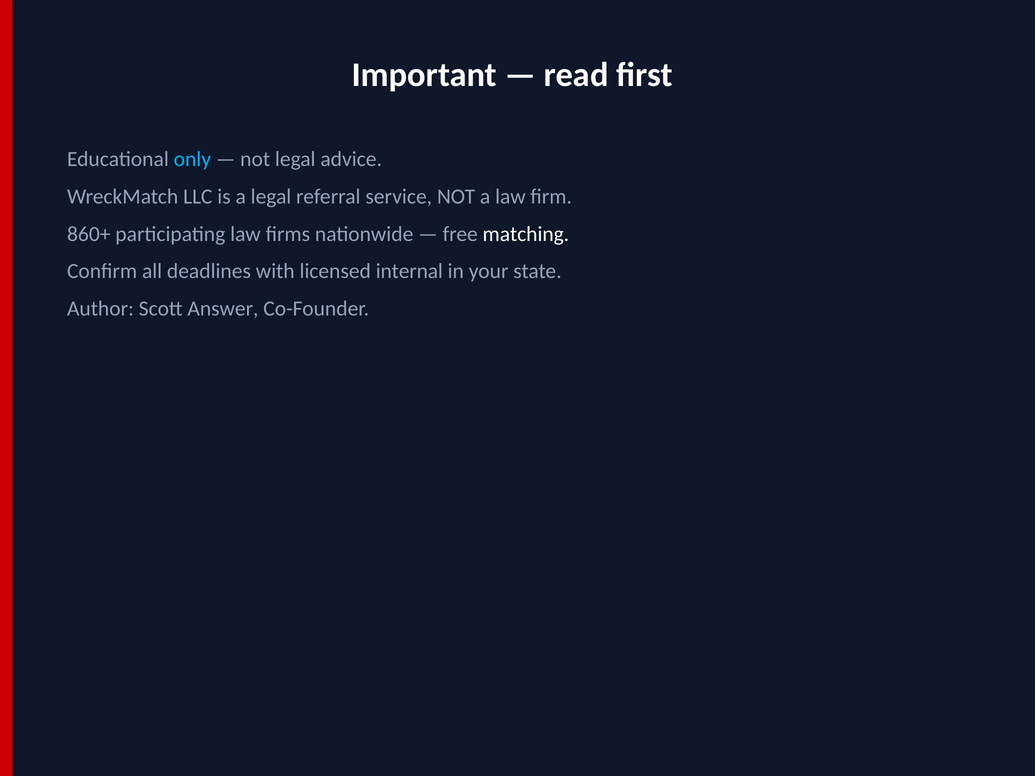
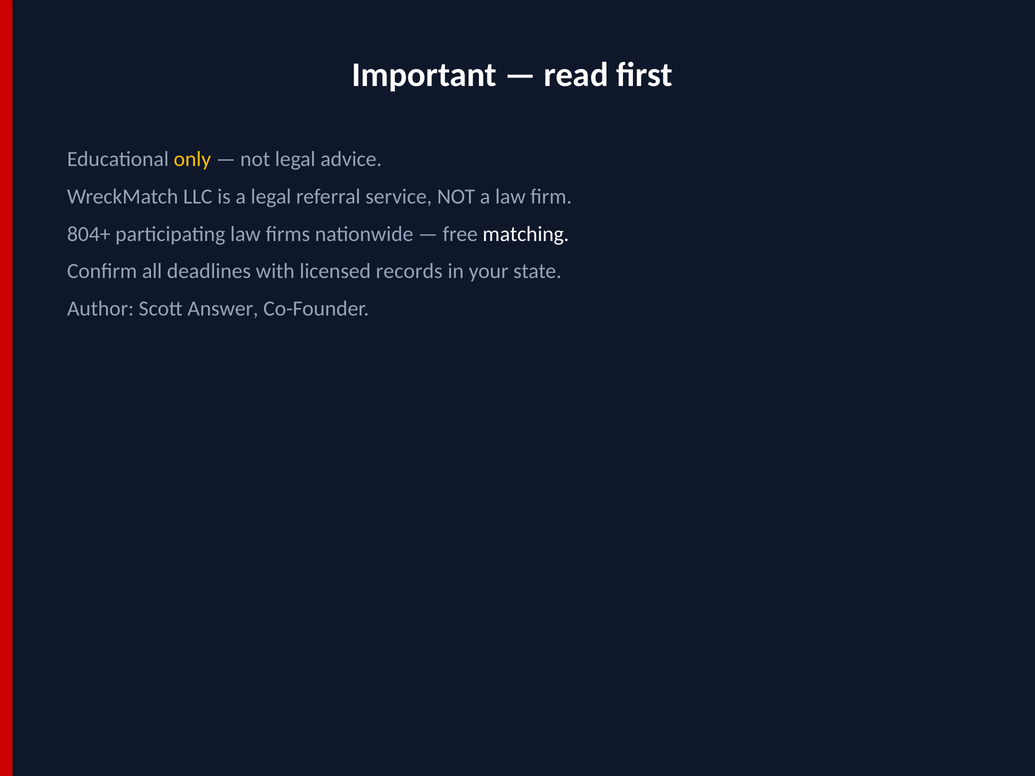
only colour: light blue -> yellow (192, 159)
860+: 860+ -> 804+ (89, 234)
internal: internal -> records (409, 271)
